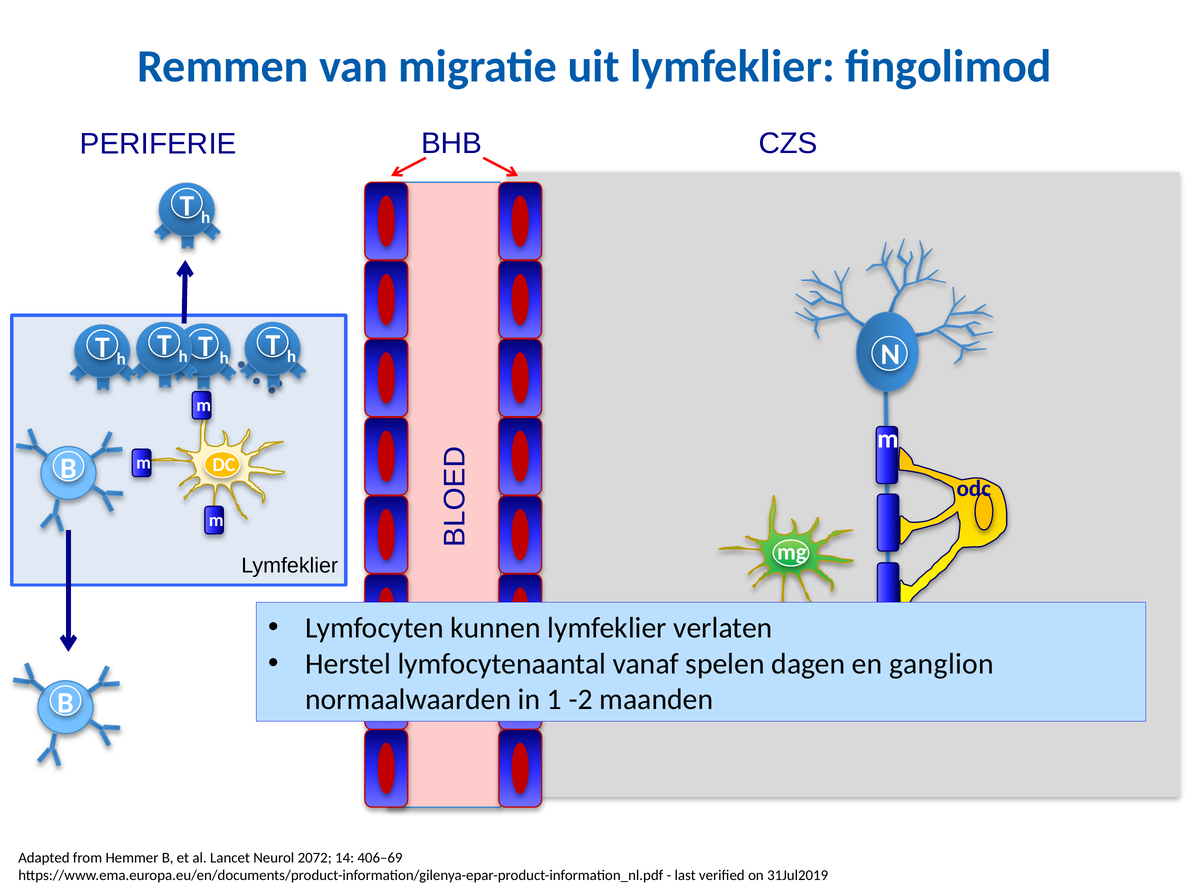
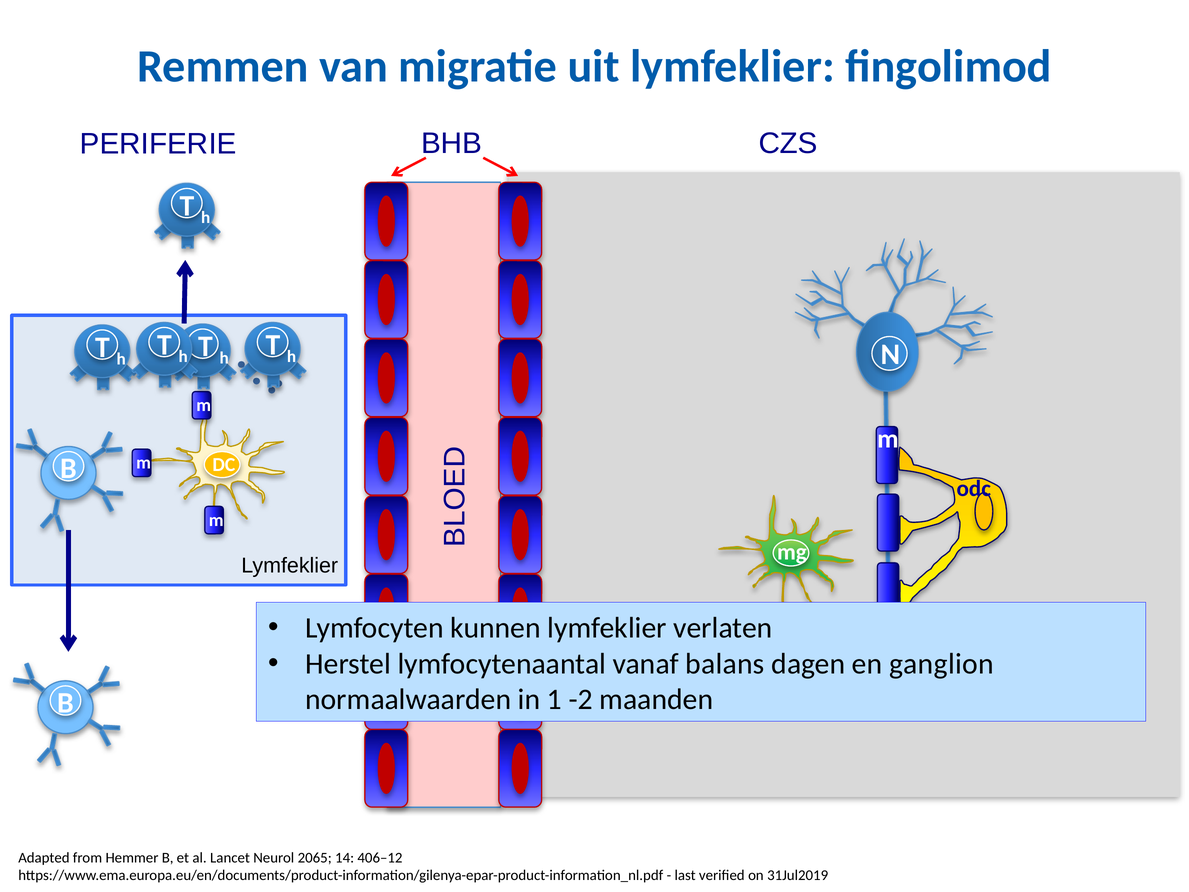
spelen: spelen -> balans (725, 664)
2072: 2072 -> 2065 (315, 857)
406–69: 406–69 -> 406–12 (380, 857)
